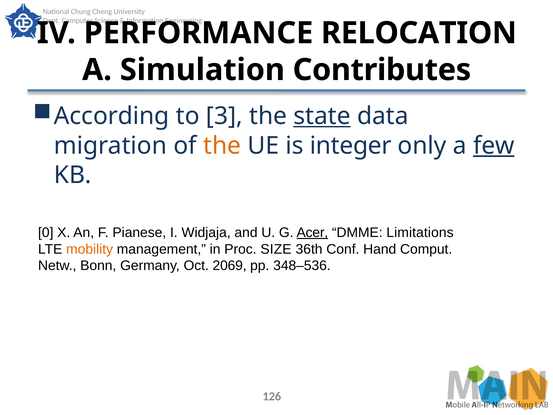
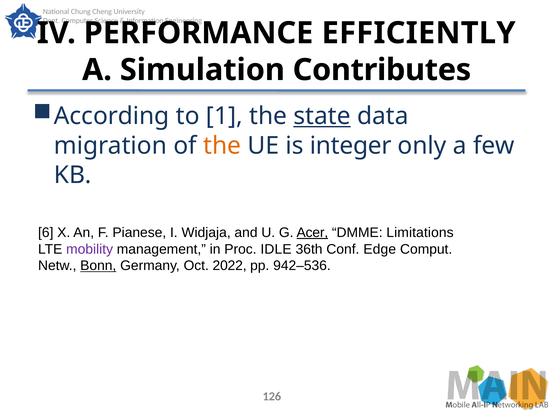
RELOCATION: RELOCATION -> EFFICIENTLY (419, 33)
3: 3 -> 1 (224, 116)
few underline: present -> none (494, 146)
0: 0 -> 6 (46, 232)
mobility colour: orange -> purple (90, 249)
SIZE: SIZE -> IDLE (276, 249)
Hand: Hand -> Edge (380, 249)
Bonn underline: none -> present (98, 266)
2069: 2069 -> 2022 (230, 266)
348–536: 348–536 -> 942–536 (302, 266)
